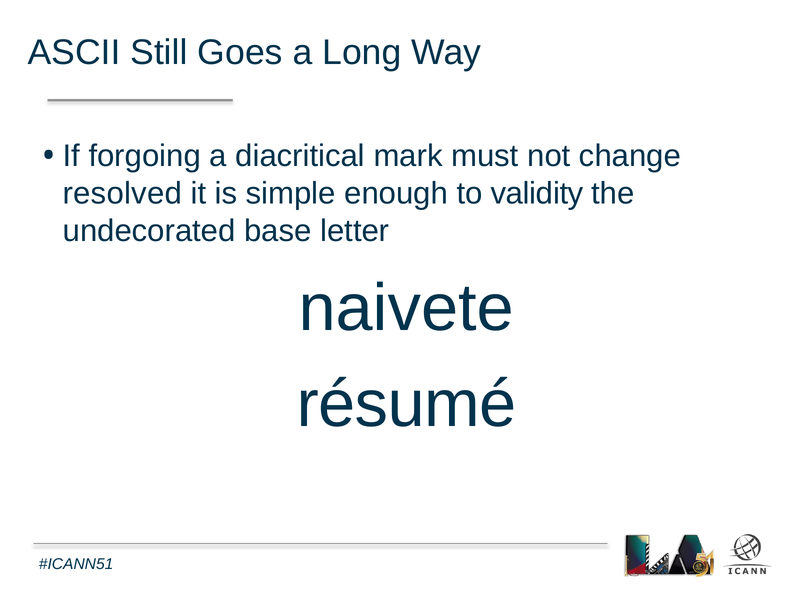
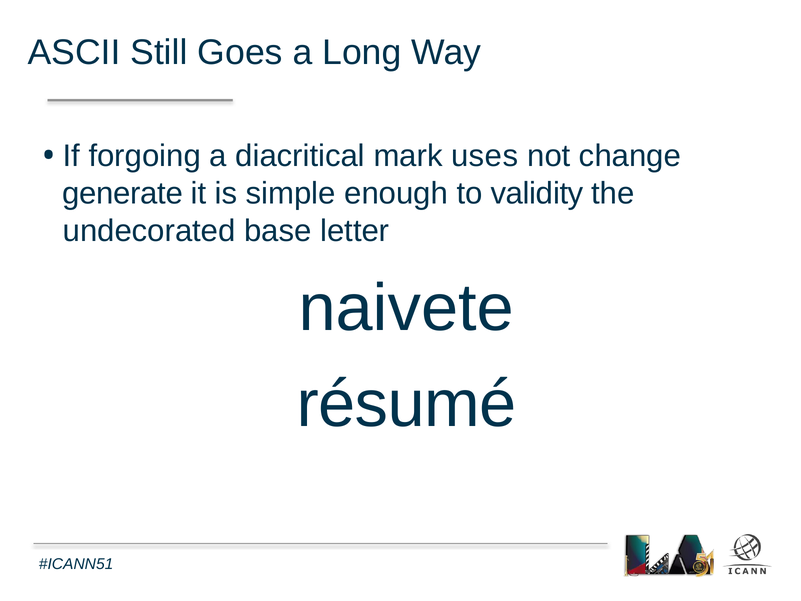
must: must -> uses (485, 156)
resolved: resolved -> generate (123, 193)
